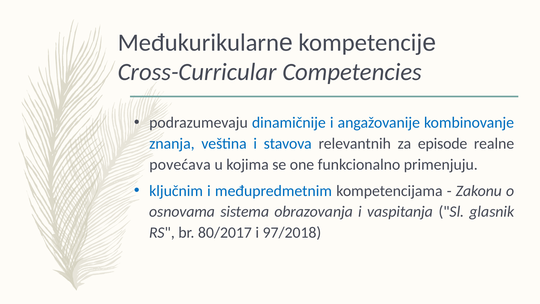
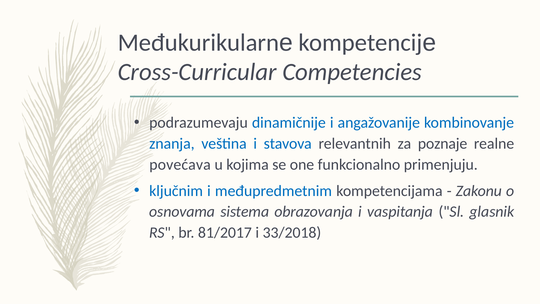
episode: episode -> poznaje (443, 144)
80/2017: 80/2017 -> 81/2017 (225, 233)
97/2018: 97/2018 -> 33/2018 (292, 233)
